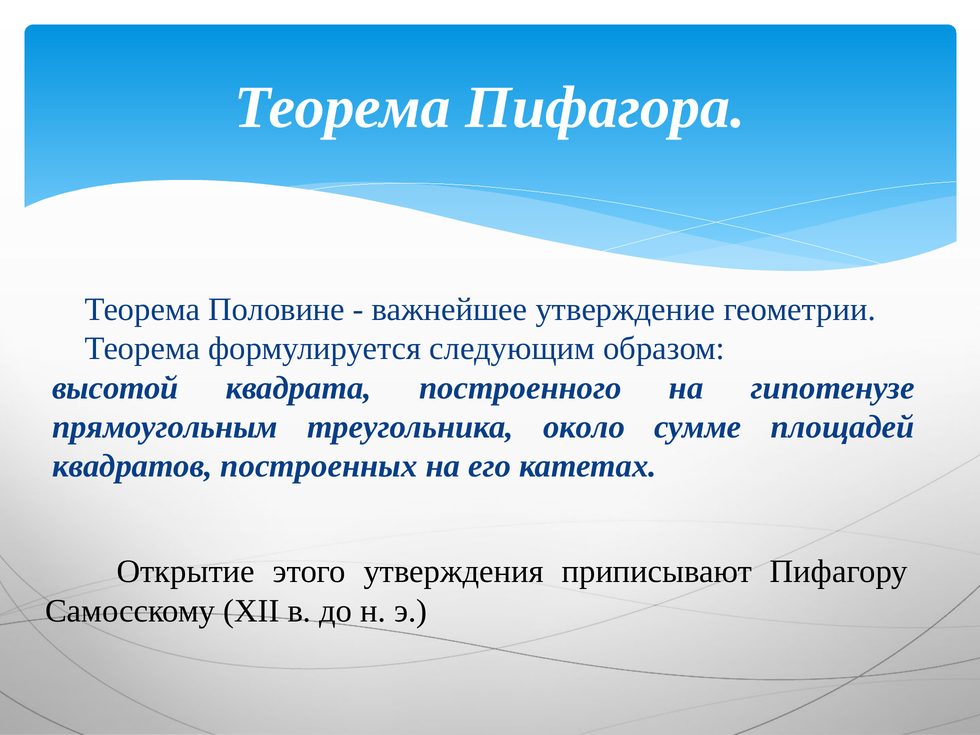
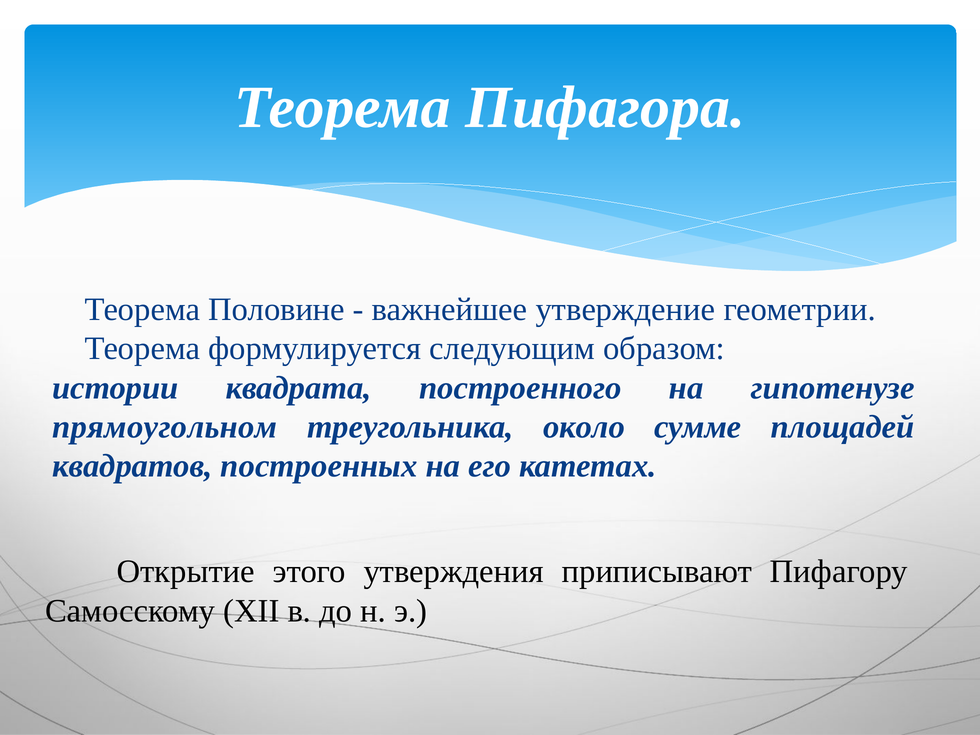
высотой: высотой -> истории (115, 388)
прямоугольным: прямоугольным -> прямоугольном (165, 427)
